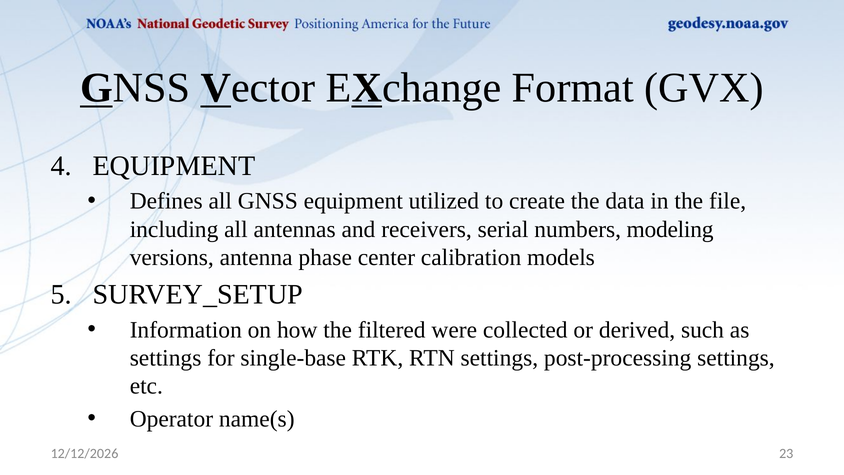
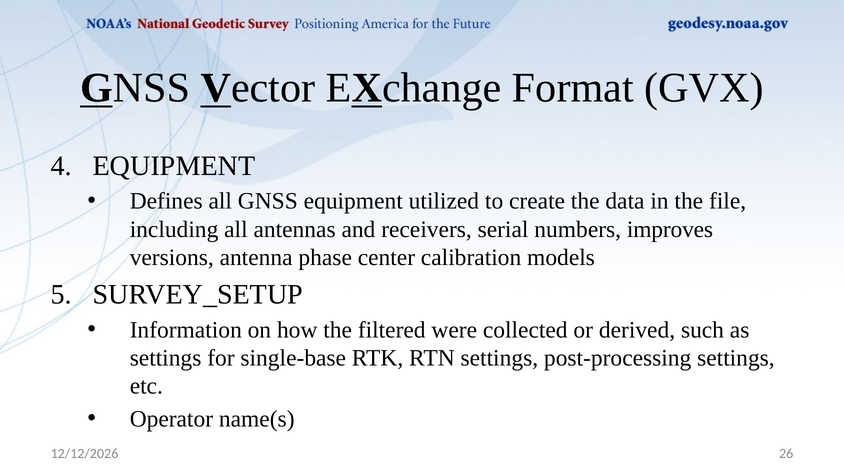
modeling: modeling -> improves (670, 229)
23: 23 -> 26 (786, 453)
